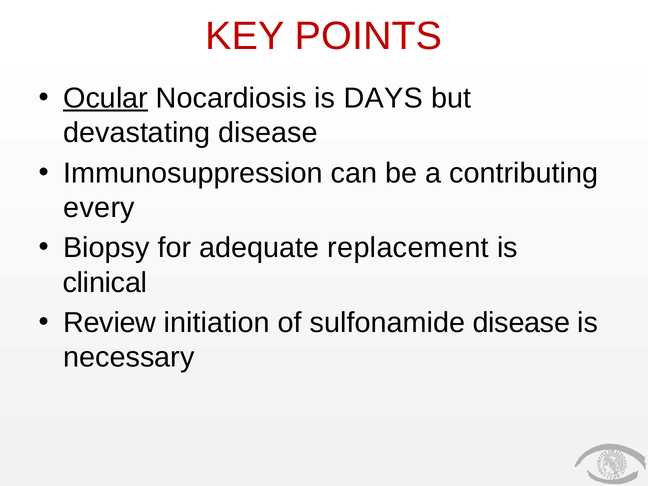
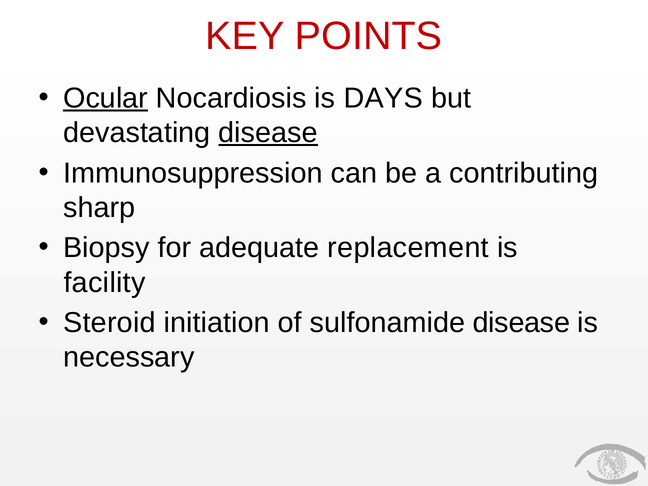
disease underline: none -> present (268, 133)
every: every -> sharp (99, 208)
clinical: clinical -> facility (105, 283)
Review: Review -> Steroid (109, 323)
